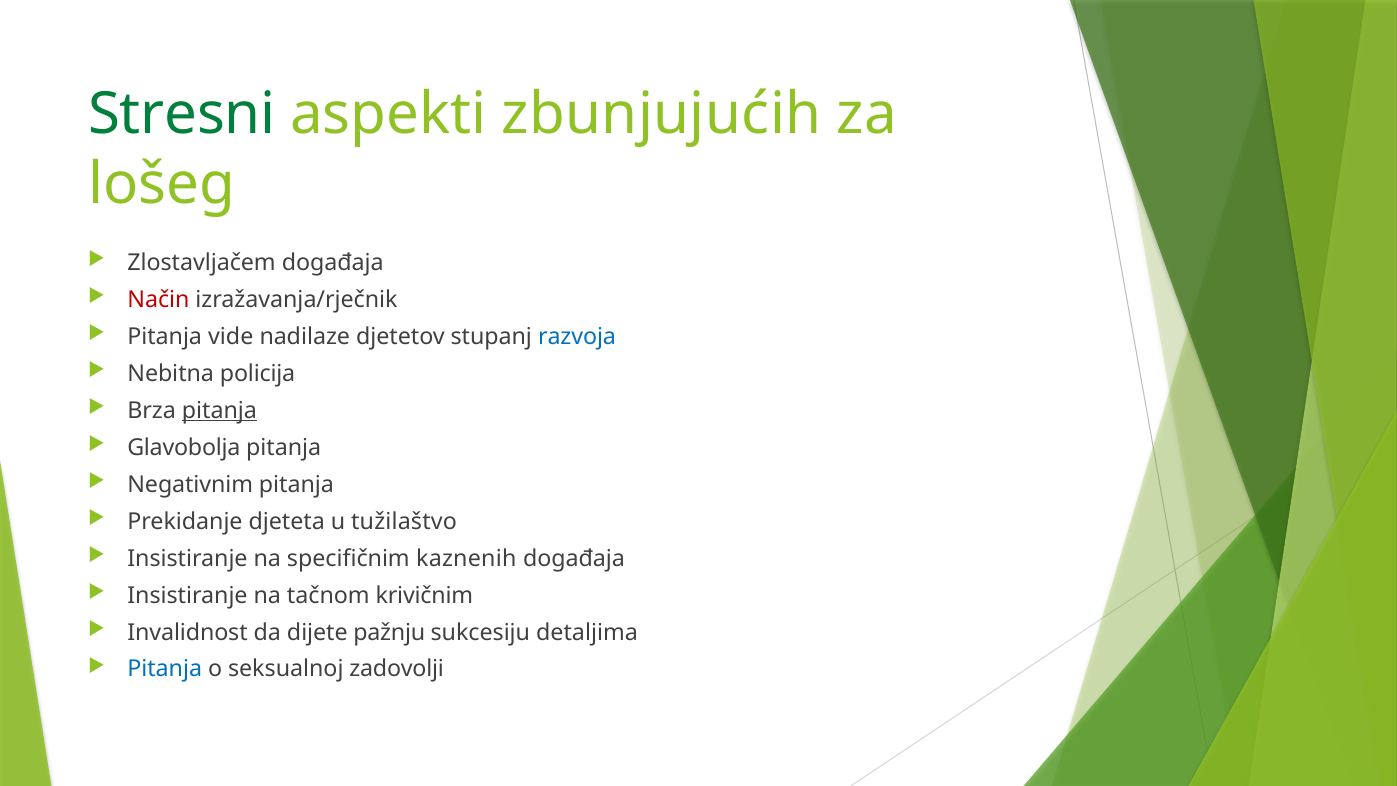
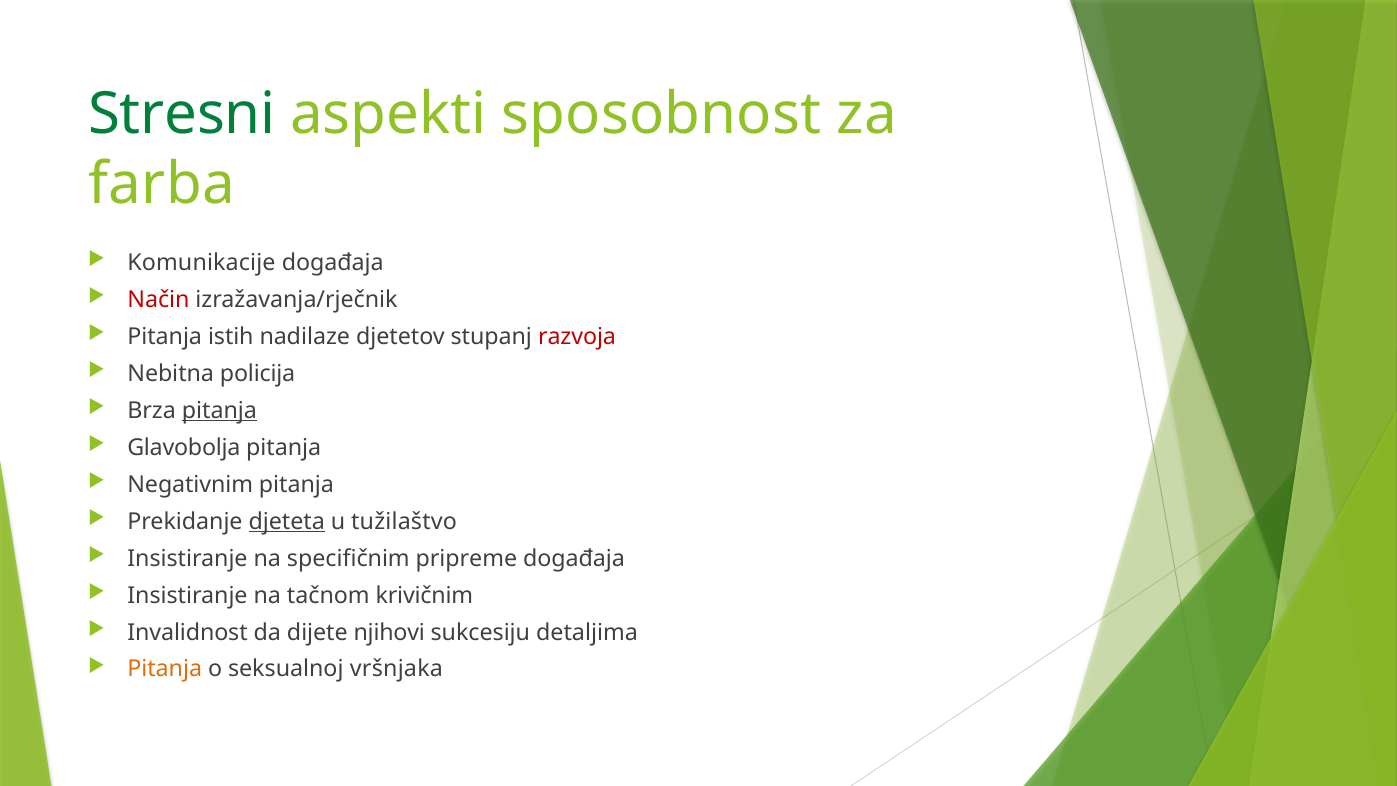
zbunjujućih: zbunjujućih -> sposobnost (662, 114)
lošeg: lošeg -> farba (162, 184)
Zlostavljačem: Zlostavljačem -> Komunikacije (201, 263)
vide: vide -> istih (231, 337)
razvoja colour: blue -> red (577, 337)
djeteta underline: none -> present (287, 521)
kaznenih: kaznenih -> pripreme (466, 558)
pažnju: pažnju -> njihovi (389, 632)
Pitanja colour: blue -> orange (165, 669)
zadovolji: zadovolji -> vršnjaka (396, 669)
